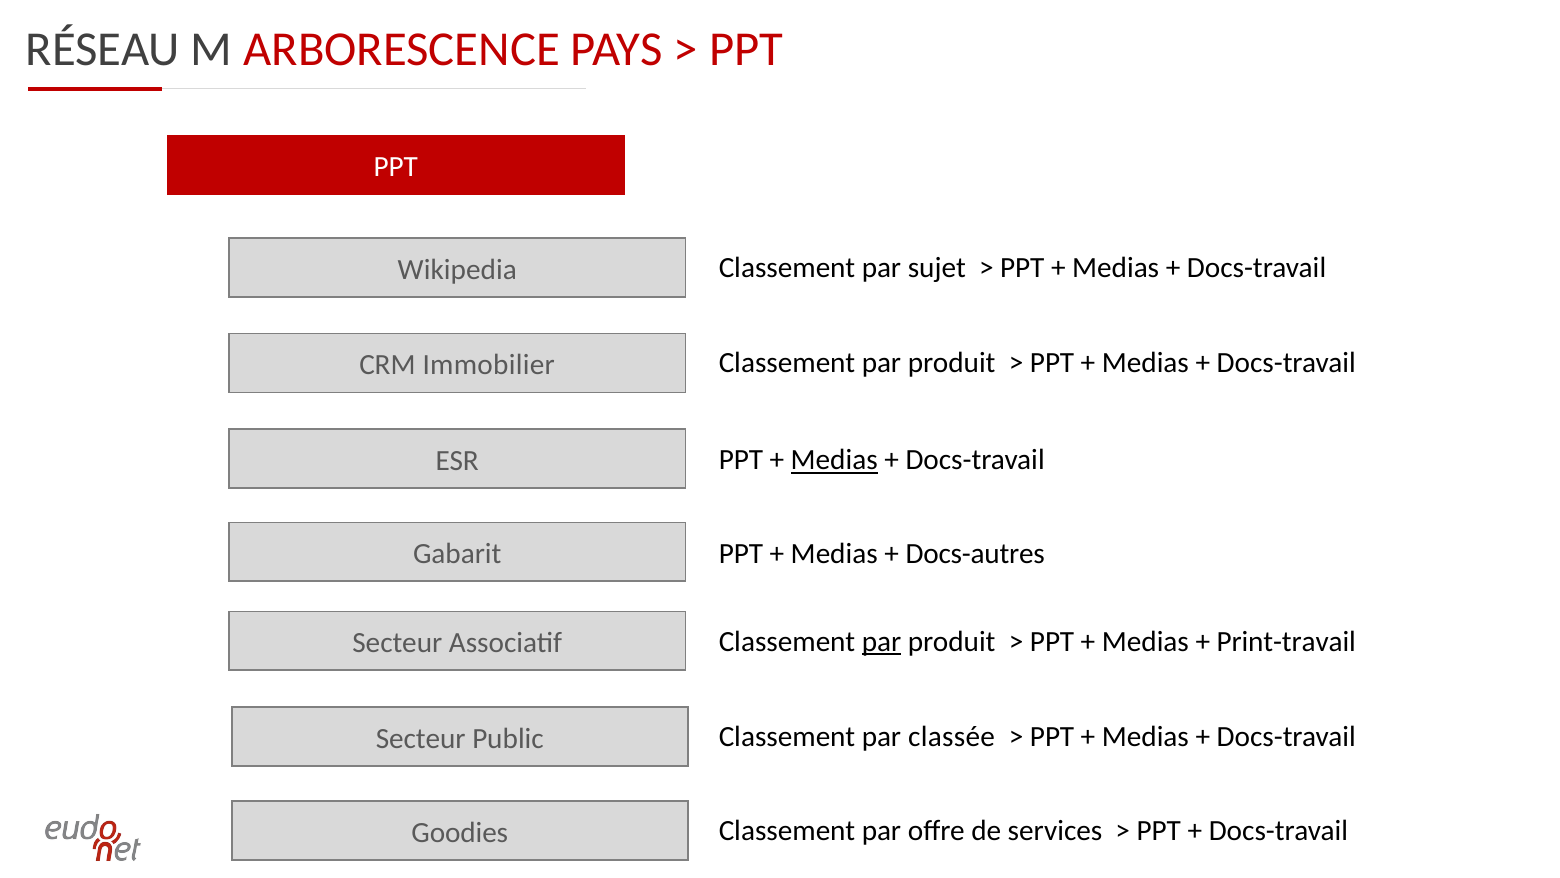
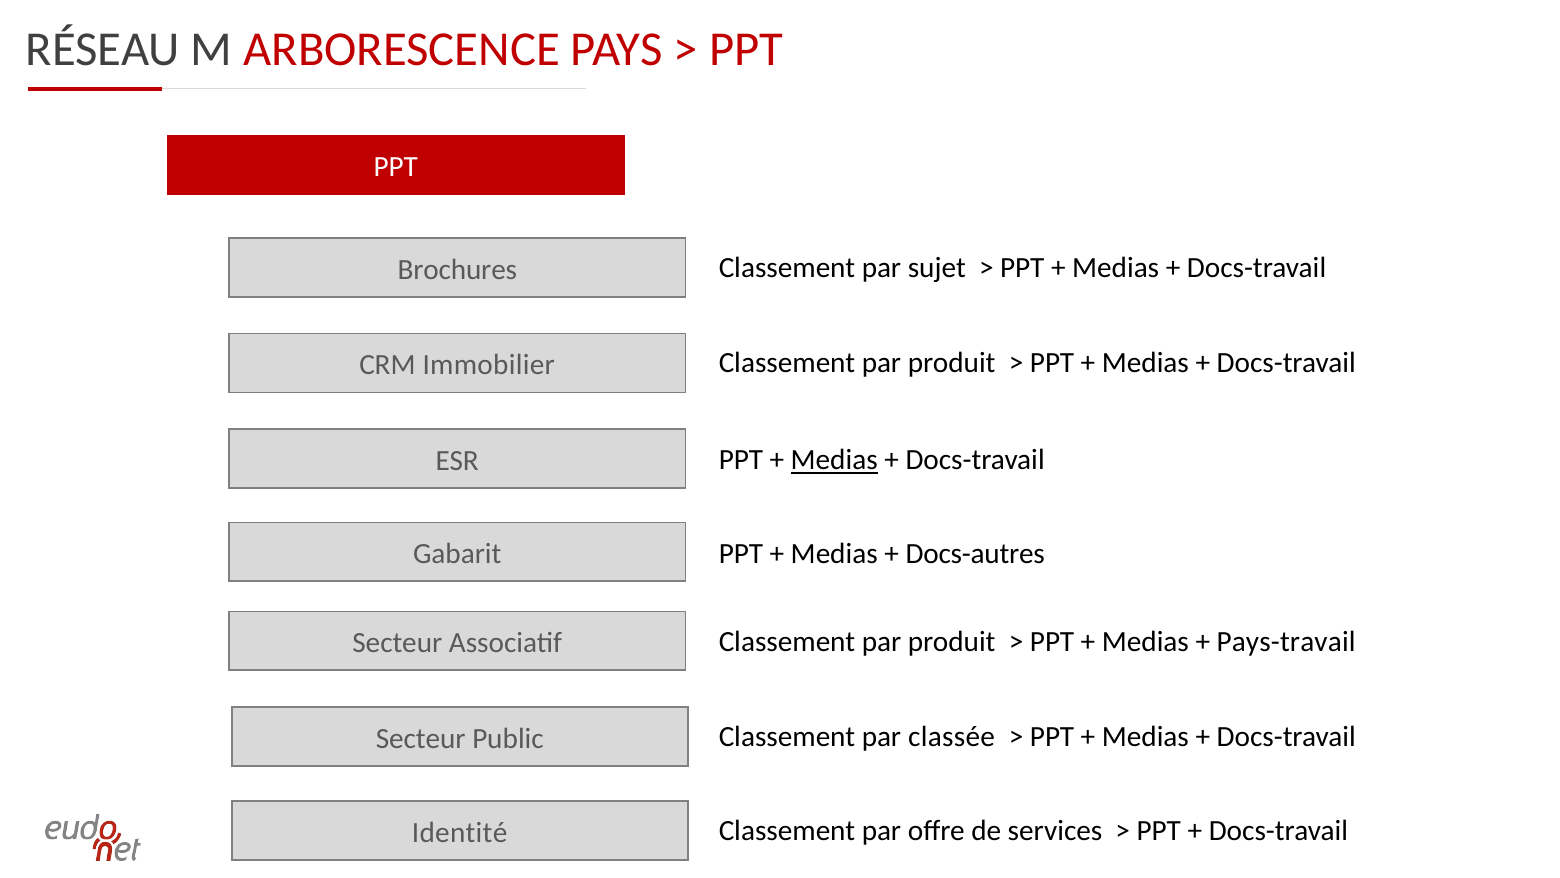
Wikipedia: Wikipedia -> Brochures (457, 269)
par underline: present -> none (882, 641)
Print-travail: Print-travail -> Pays-travail (1286, 641)
Goodies: Goodies -> Identité (460, 832)
